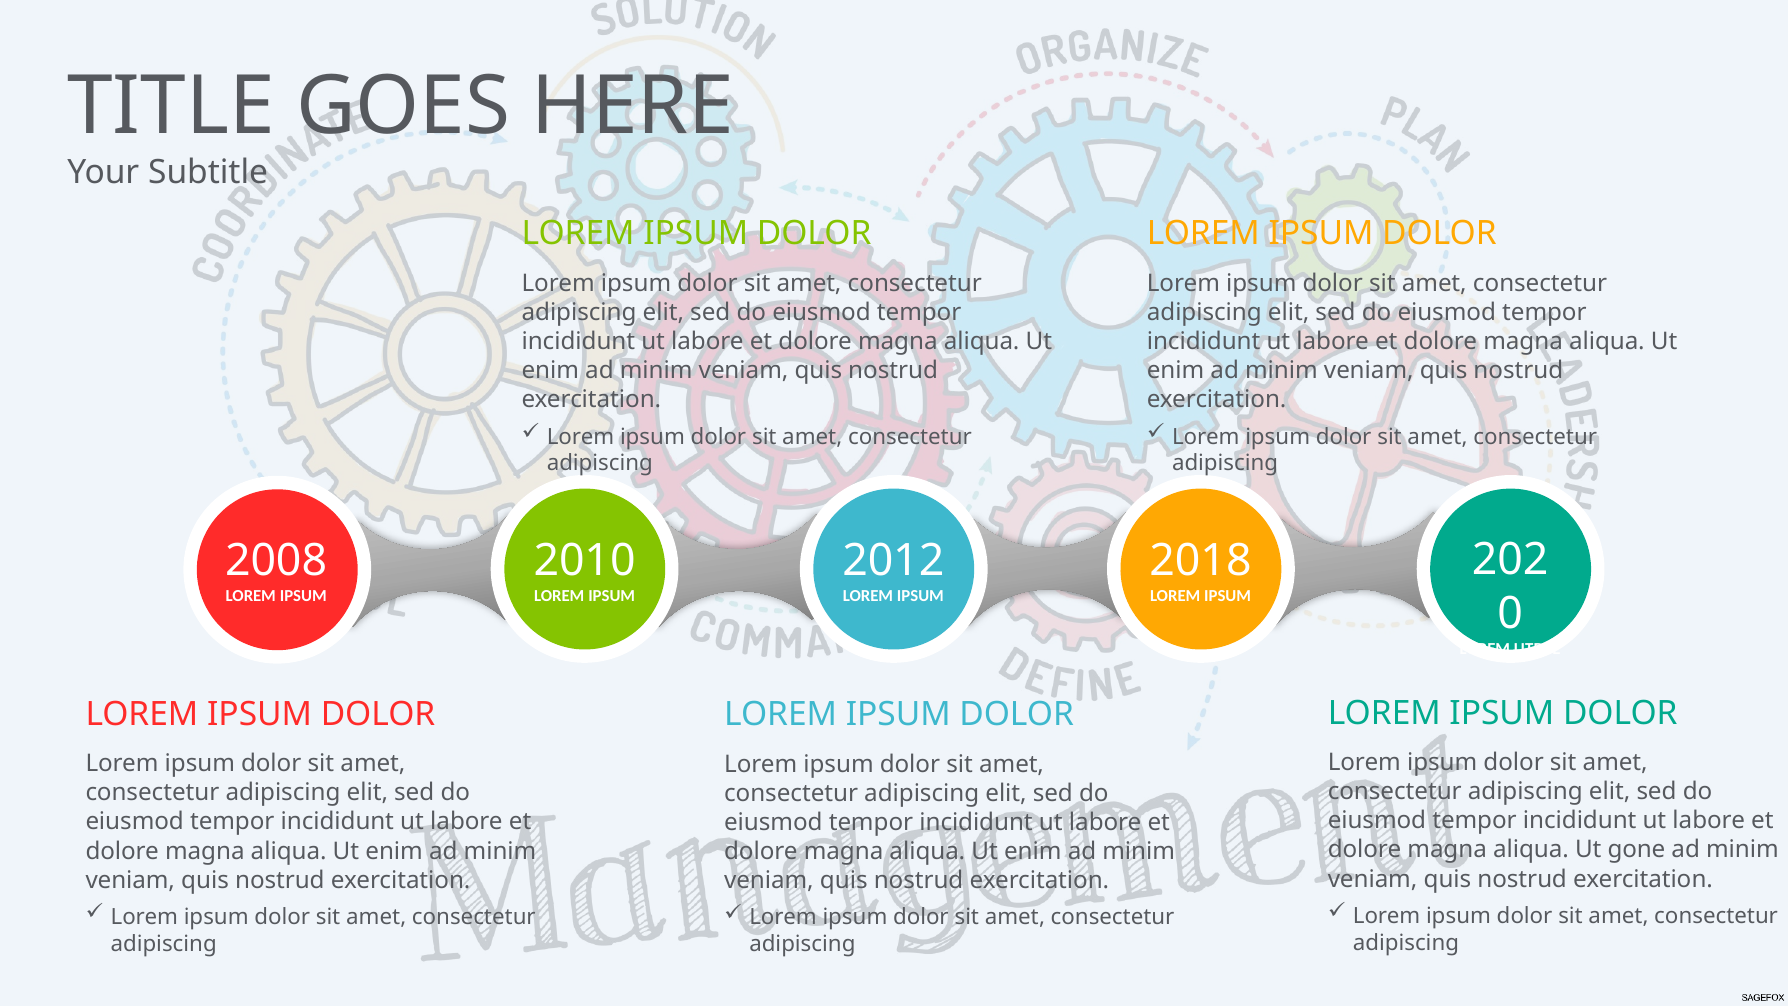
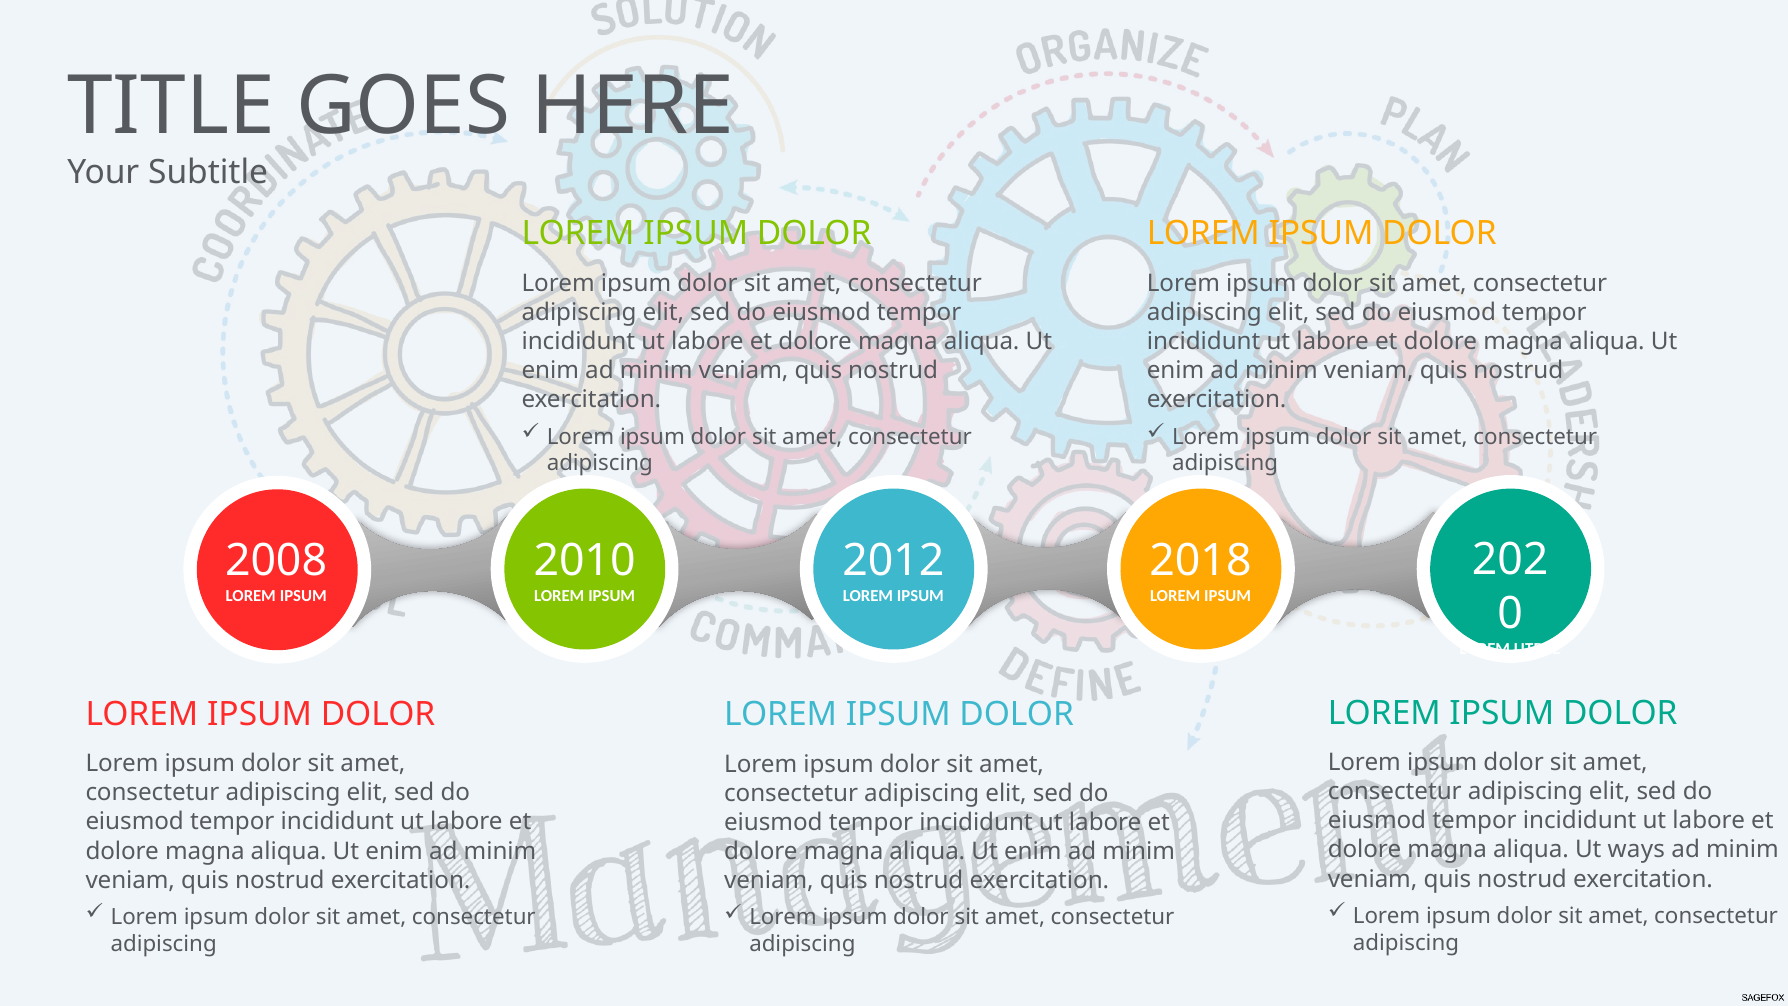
gone: gone -> ways (1636, 850)
